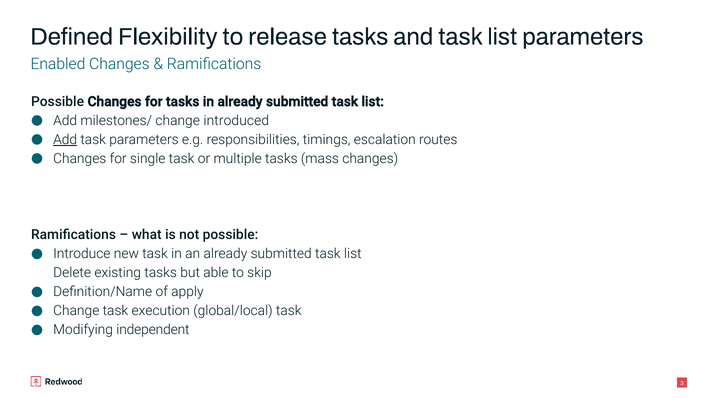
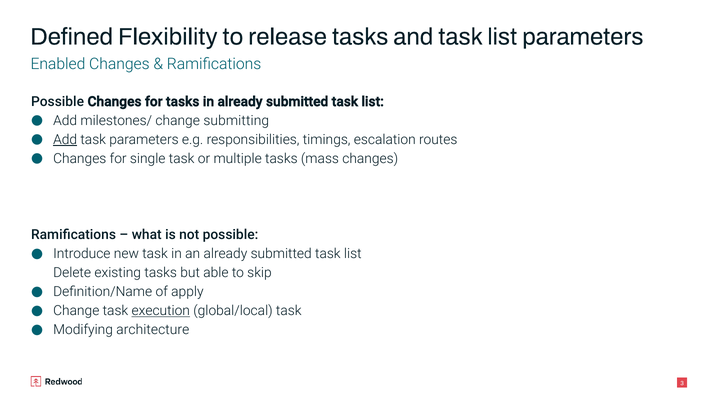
introduced: introduced -> submitting (236, 120)
execution underline: none -> present (161, 311)
independent: independent -> architecture (153, 330)
